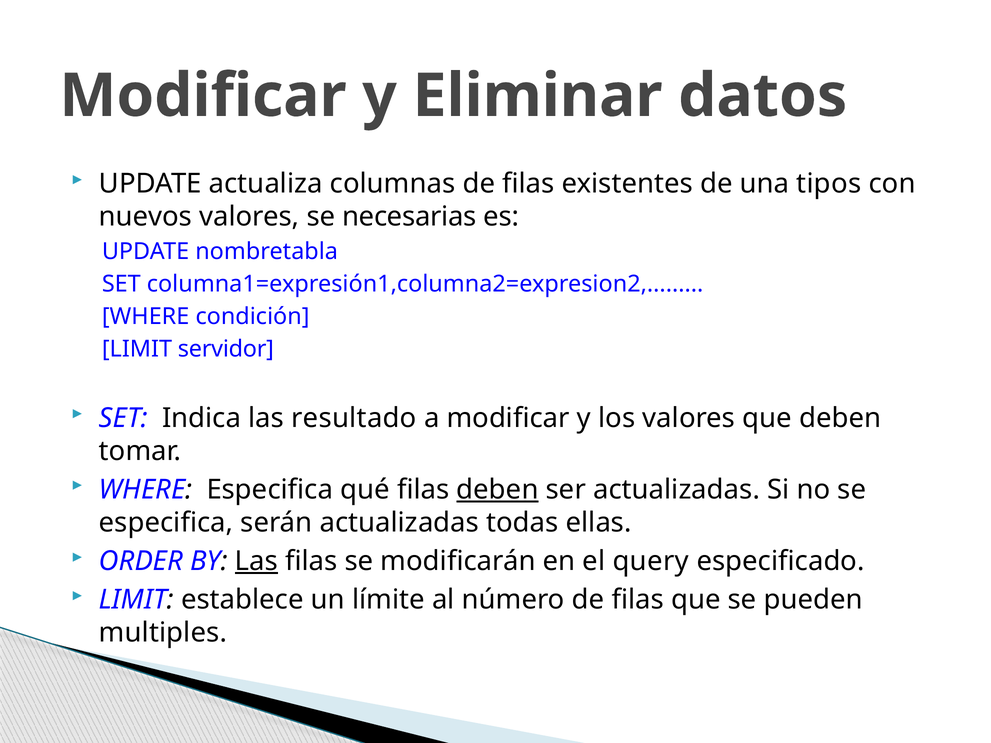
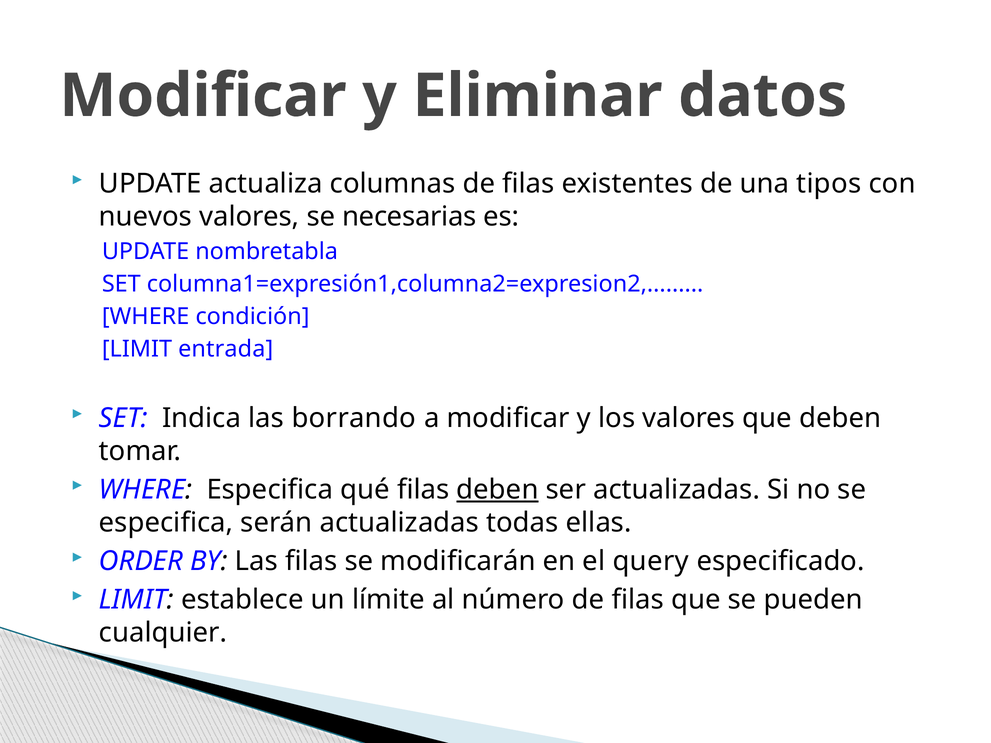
servidor: servidor -> entrada (226, 349)
resultado: resultado -> borrando (354, 418)
Las underline: present -> none (256, 561)
multiples: multiples -> cualquier (163, 633)
